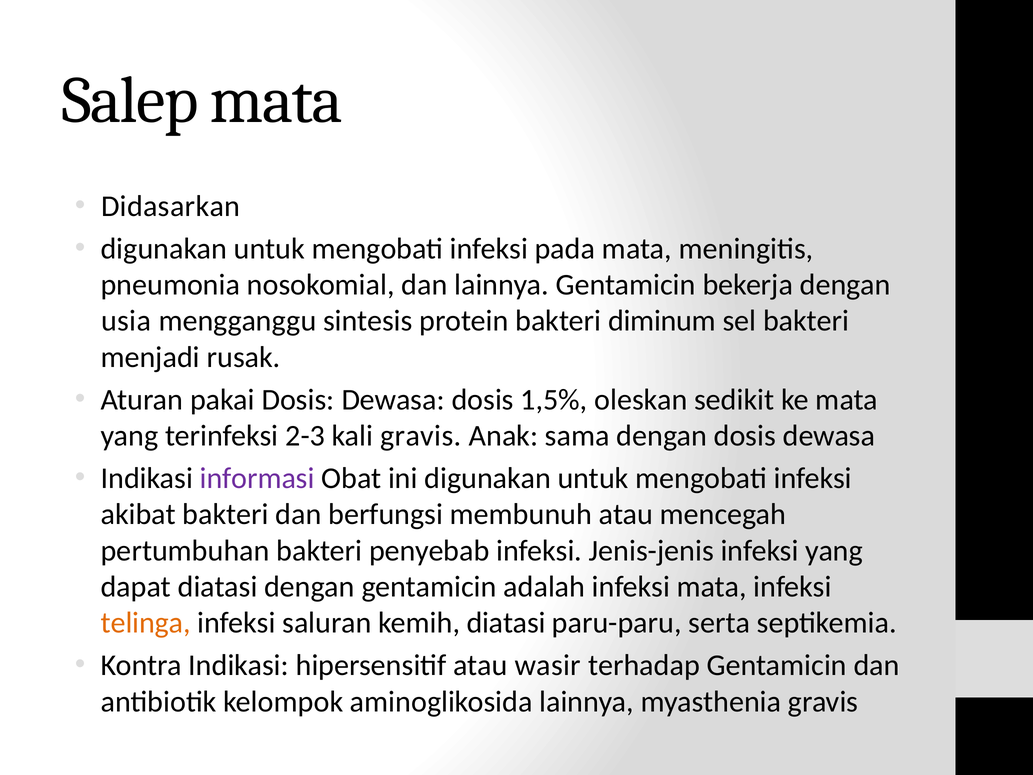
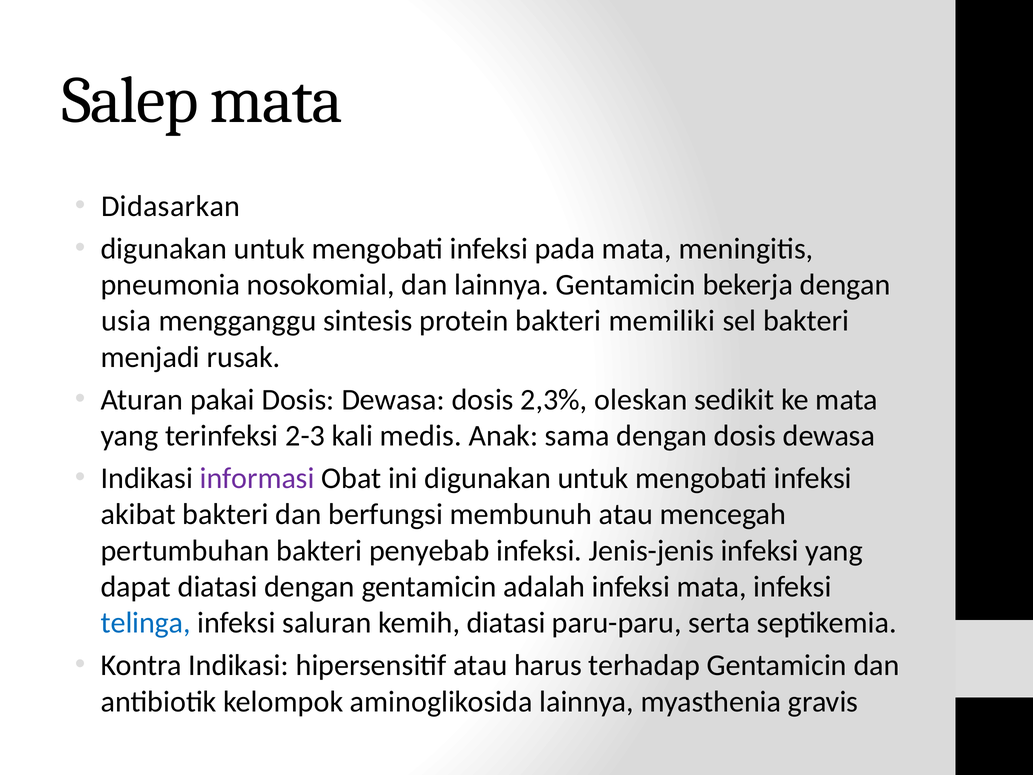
diminum: diminum -> memiliki (662, 321)
1,5%: 1,5% -> 2,3% (554, 400)
kali gravis: gravis -> medis (421, 436)
telinga colour: orange -> blue (146, 623)
wasir: wasir -> harus (548, 665)
